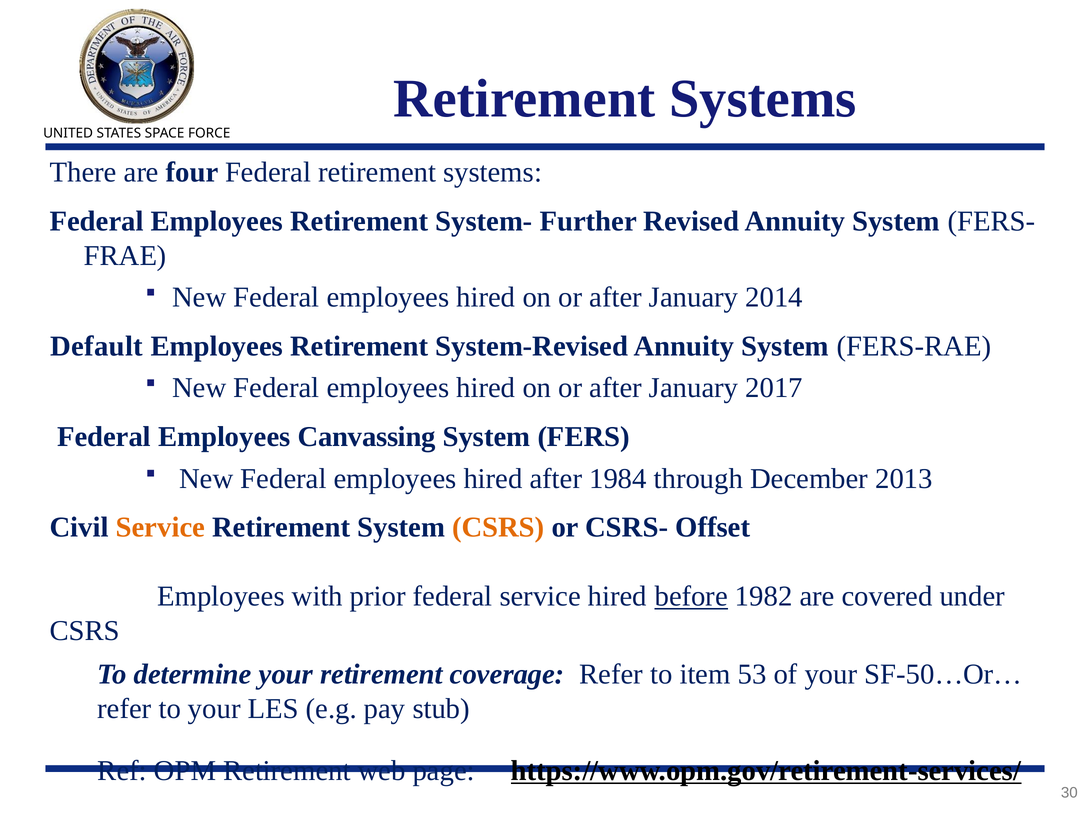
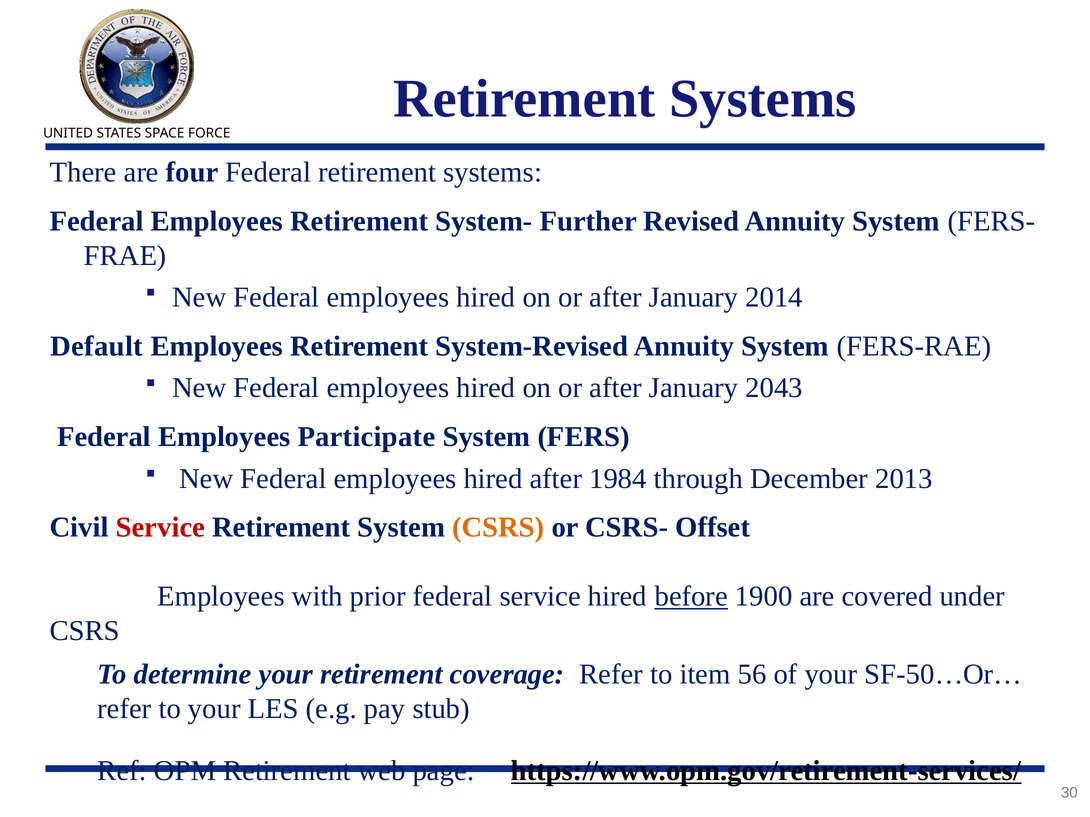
2017: 2017 -> 2043 (774, 388)
Canvassing: Canvassing -> Participate (366, 437)
Service colour: orange -> red (160, 528)
1982: 1982 -> 1900 (764, 597)
53: 53 -> 56 (752, 675)
